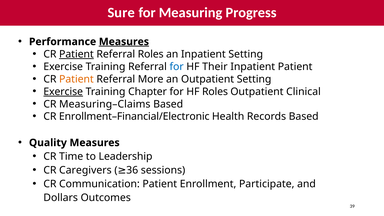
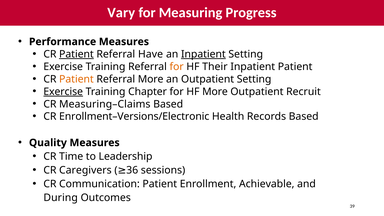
Sure: Sure -> Vary (121, 13)
Measures underline: present -> none (124, 42)
Referral Roles: Roles -> Have (151, 54)
Inpatient underline: none -> present (203, 54)
for colour: blue -> orange (177, 67)
HF Roles: Roles -> More (215, 92)
Clinical: Clinical -> Recruit (303, 92)
Enrollment–Financial/Electronic: Enrollment–Financial/Electronic -> Enrollment–Versions/Electronic (134, 117)
Participate: Participate -> Achievable (267, 184)
Dollars: Dollars -> During (61, 198)
